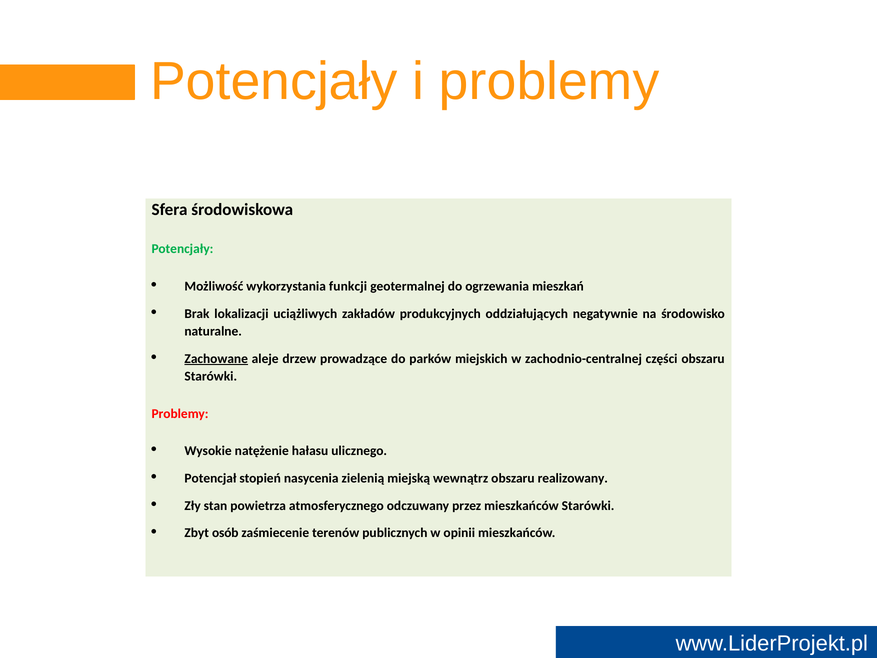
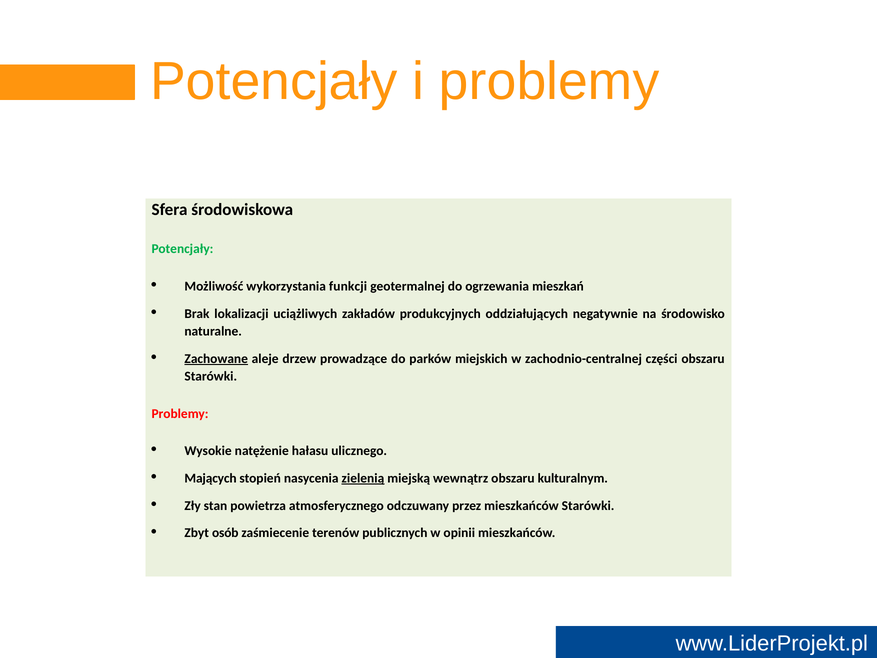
Potencjał: Potencjał -> Mających (211, 478)
zielenią underline: none -> present (363, 478)
realizowany: realizowany -> kulturalnym (573, 478)
